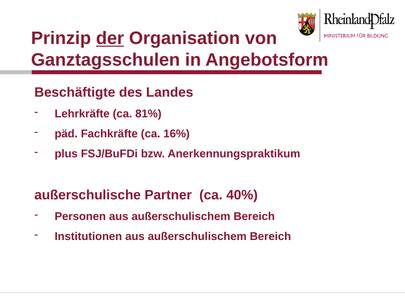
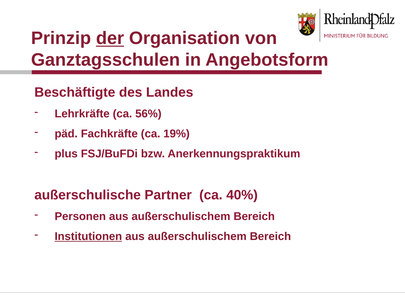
81%: 81% -> 56% (148, 114)
16%: 16% -> 19% (177, 134)
Institutionen underline: none -> present (88, 236)
